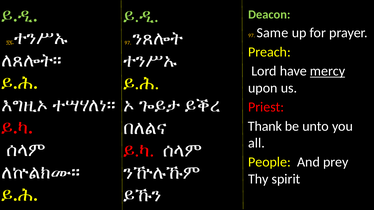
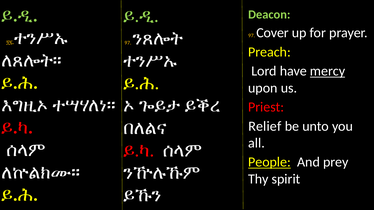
Same: Same -> Cover (273, 33)
Thank: Thank -> Relief (265, 126)
People underline: none -> present (269, 162)
